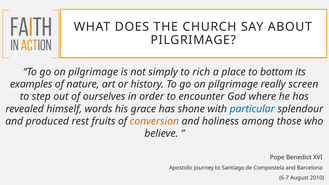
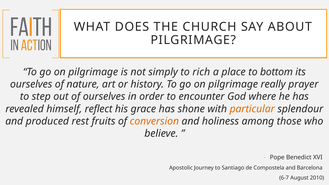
examples: examples -> ourselves (31, 84)
screen: screen -> prayer (303, 84)
words: words -> reflect (99, 109)
particular colour: blue -> orange (252, 109)
